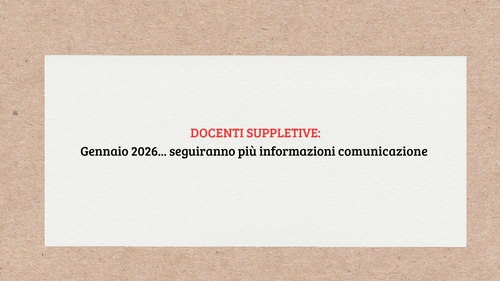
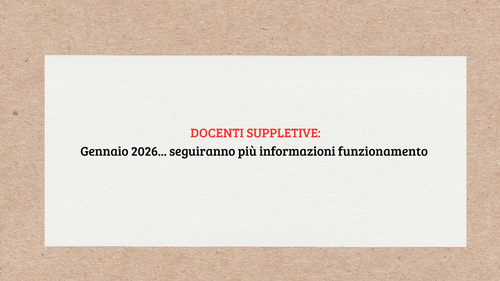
comunicazione: comunicazione -> funzionamento (383, 152)
